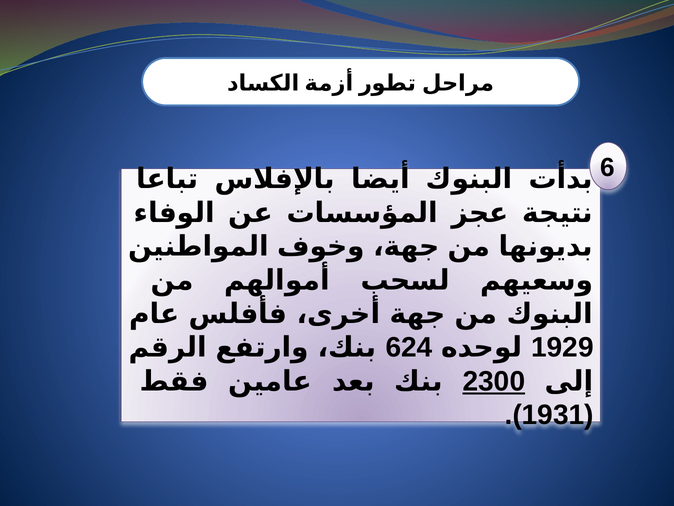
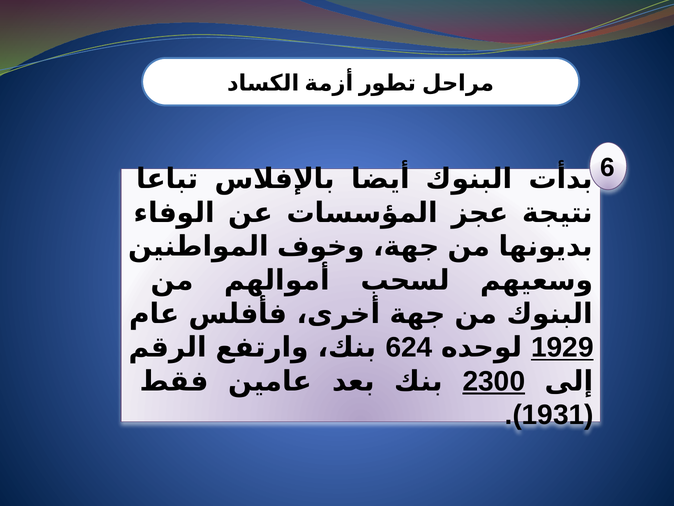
1929 underline: none -> present (562, 347)
